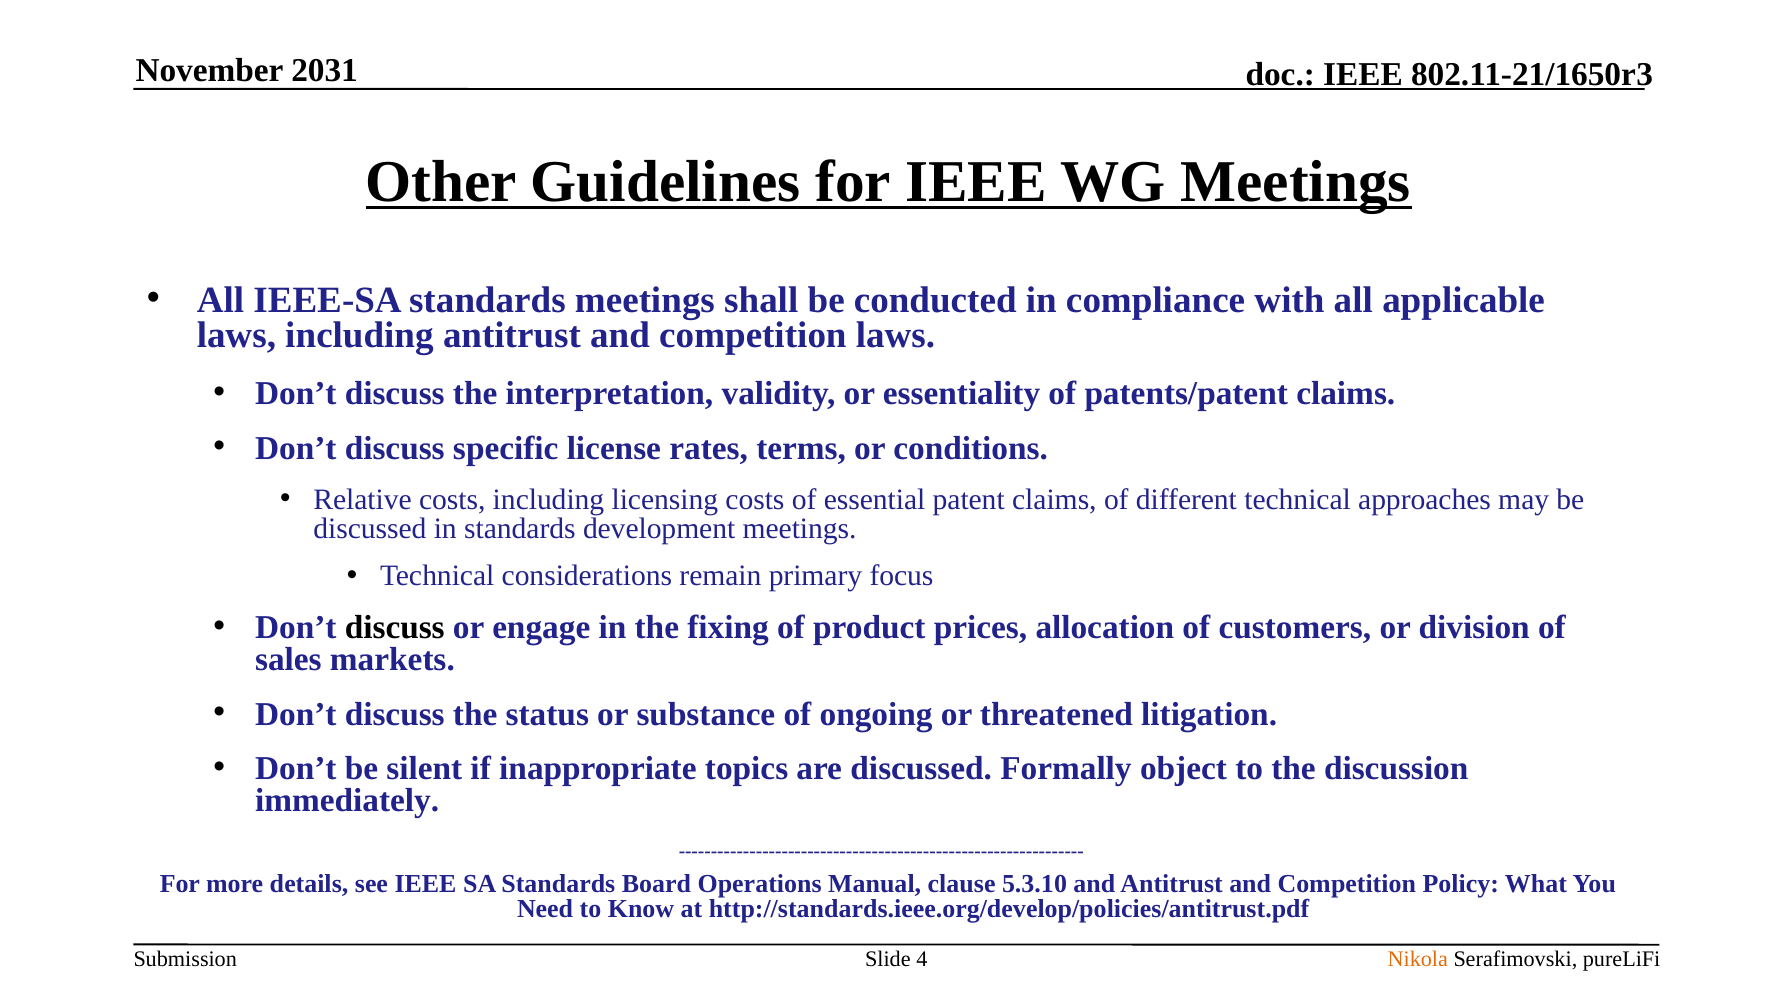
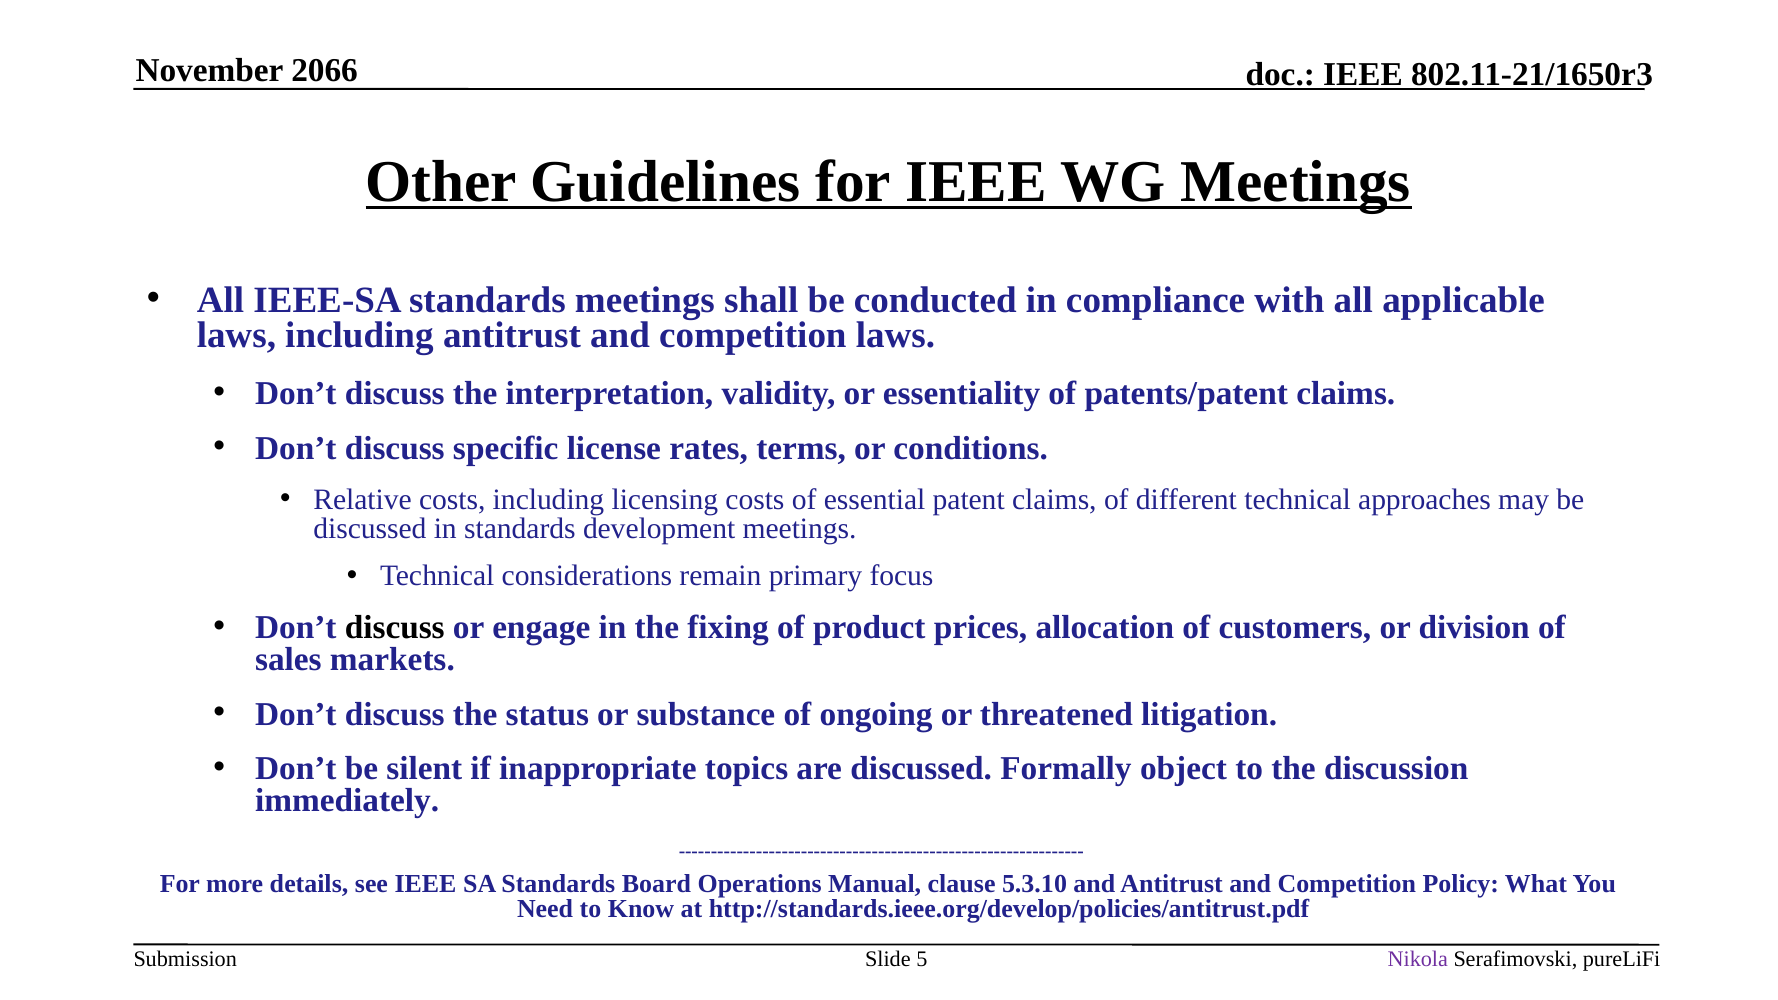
2031: 2031 -> 2066 (325, 71)
4: 4 -> 5 (922, 959)
Nikola colour: orange -> purple (1418, 959)
